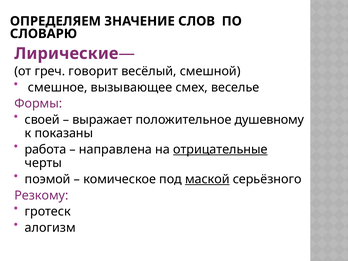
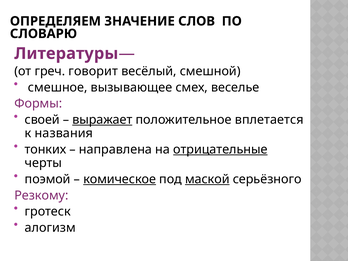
Лирические: Лирические -> Литературы (66, 54)
выражает underline: none -> present (102, 120)
душевному: душевному -> вплетается (269, 120)
показаны: показаны -> названия (64, 133)
работа: работа -> тонких (45, 149)
комическое underline: none -> present (120, 179)
